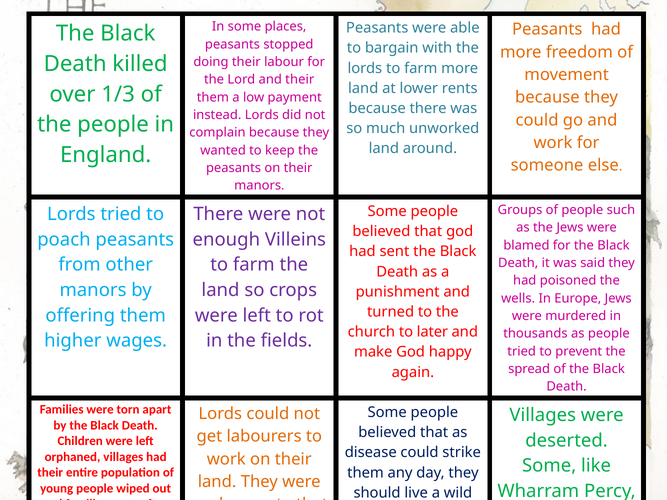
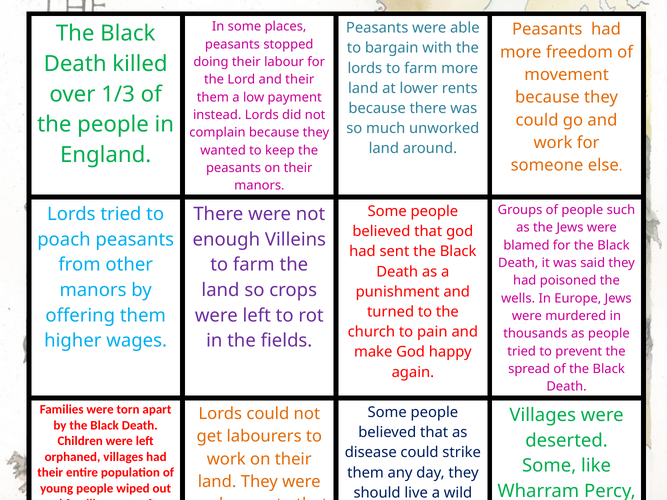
later: later -> pain (432, 332)
